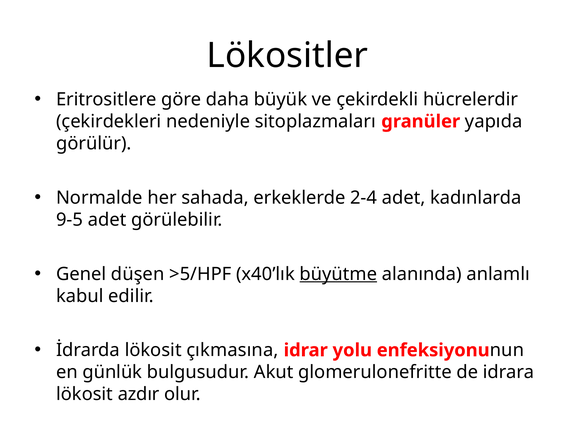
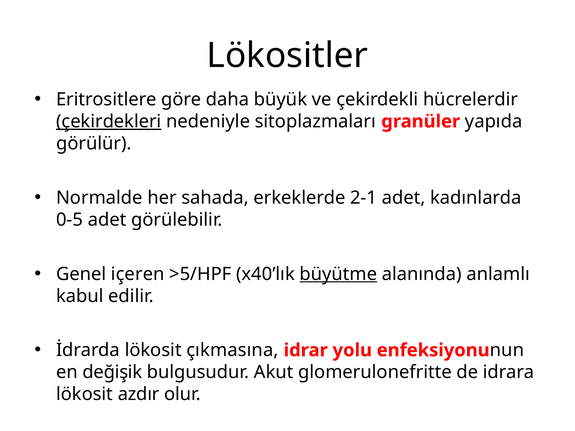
çekirdekleri underline: none -> present (109, 122)
2-4: 2-4 -> 2-1 (364, 198)
9-5: 9-5 -> 0-5 (70, 220)
düşen: düşen -> içeren (138, 274)
günlük: günlük -> değişik (112, 372)
